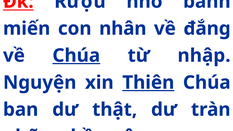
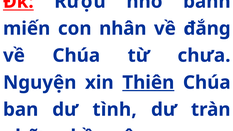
Chúa underline: present -> none (76, 56)
nhập: nhập -> chưa (204, 56)
thật: thật -> tình (115, 110)
